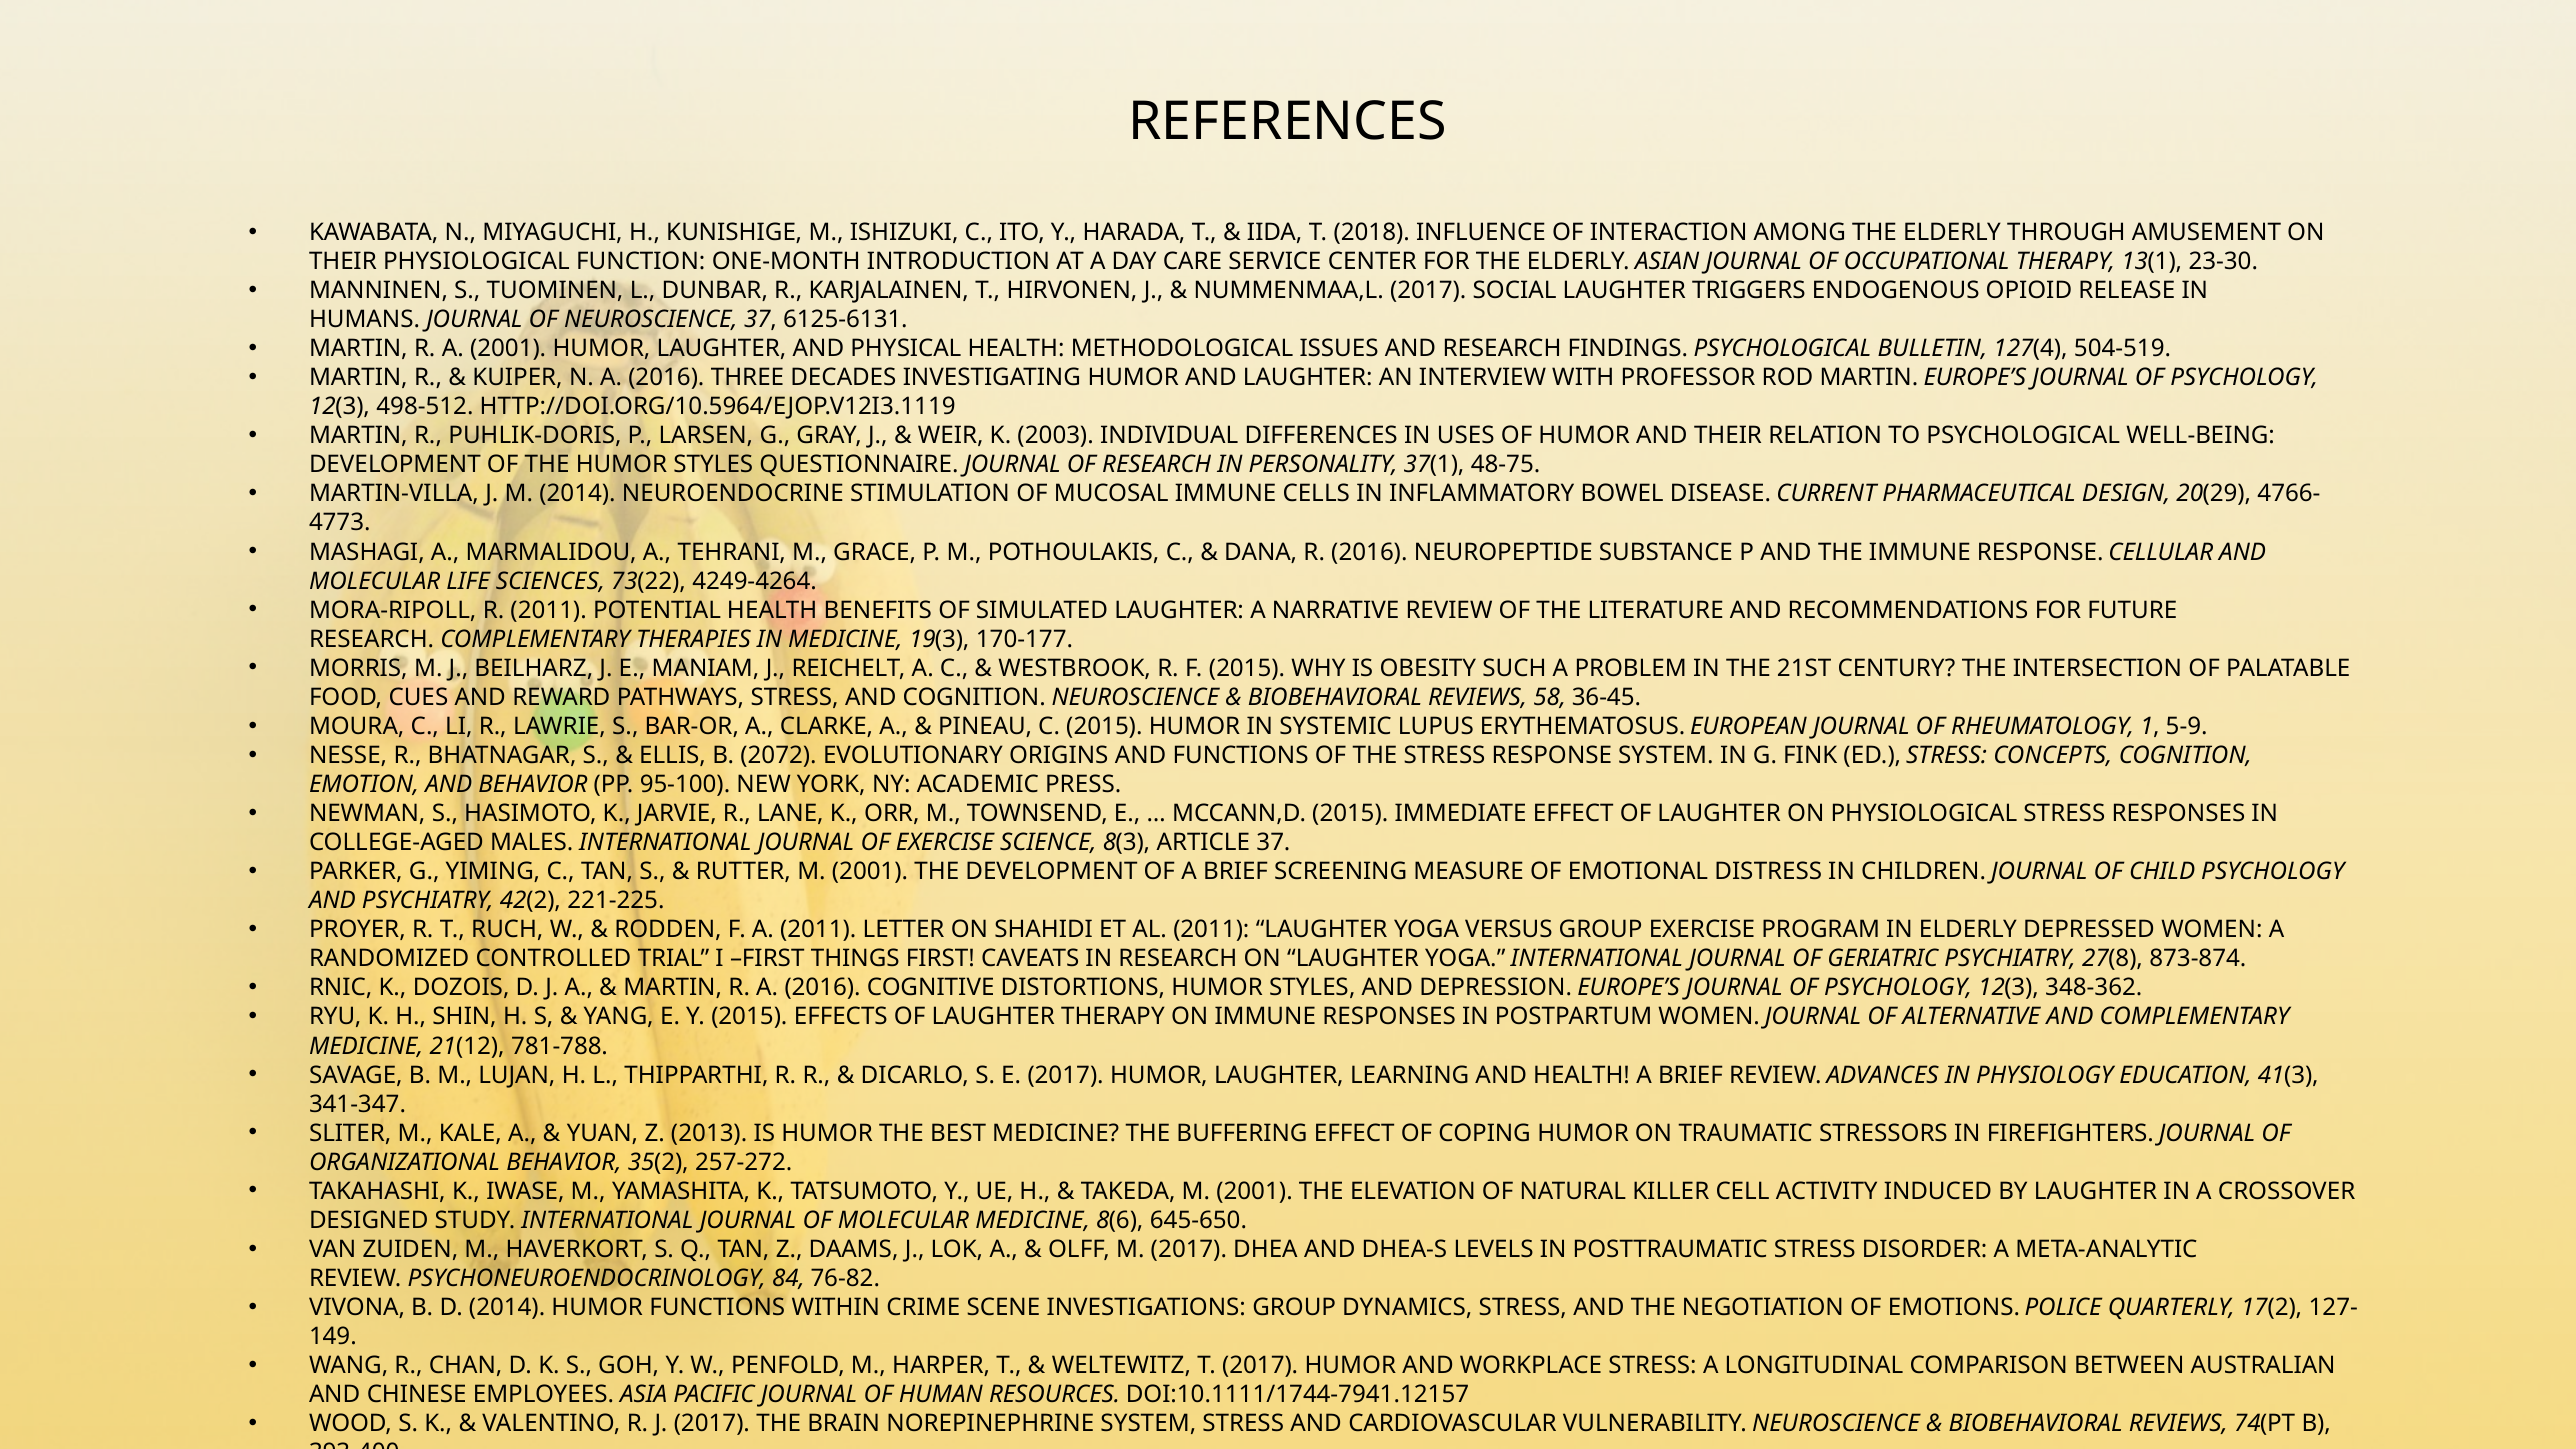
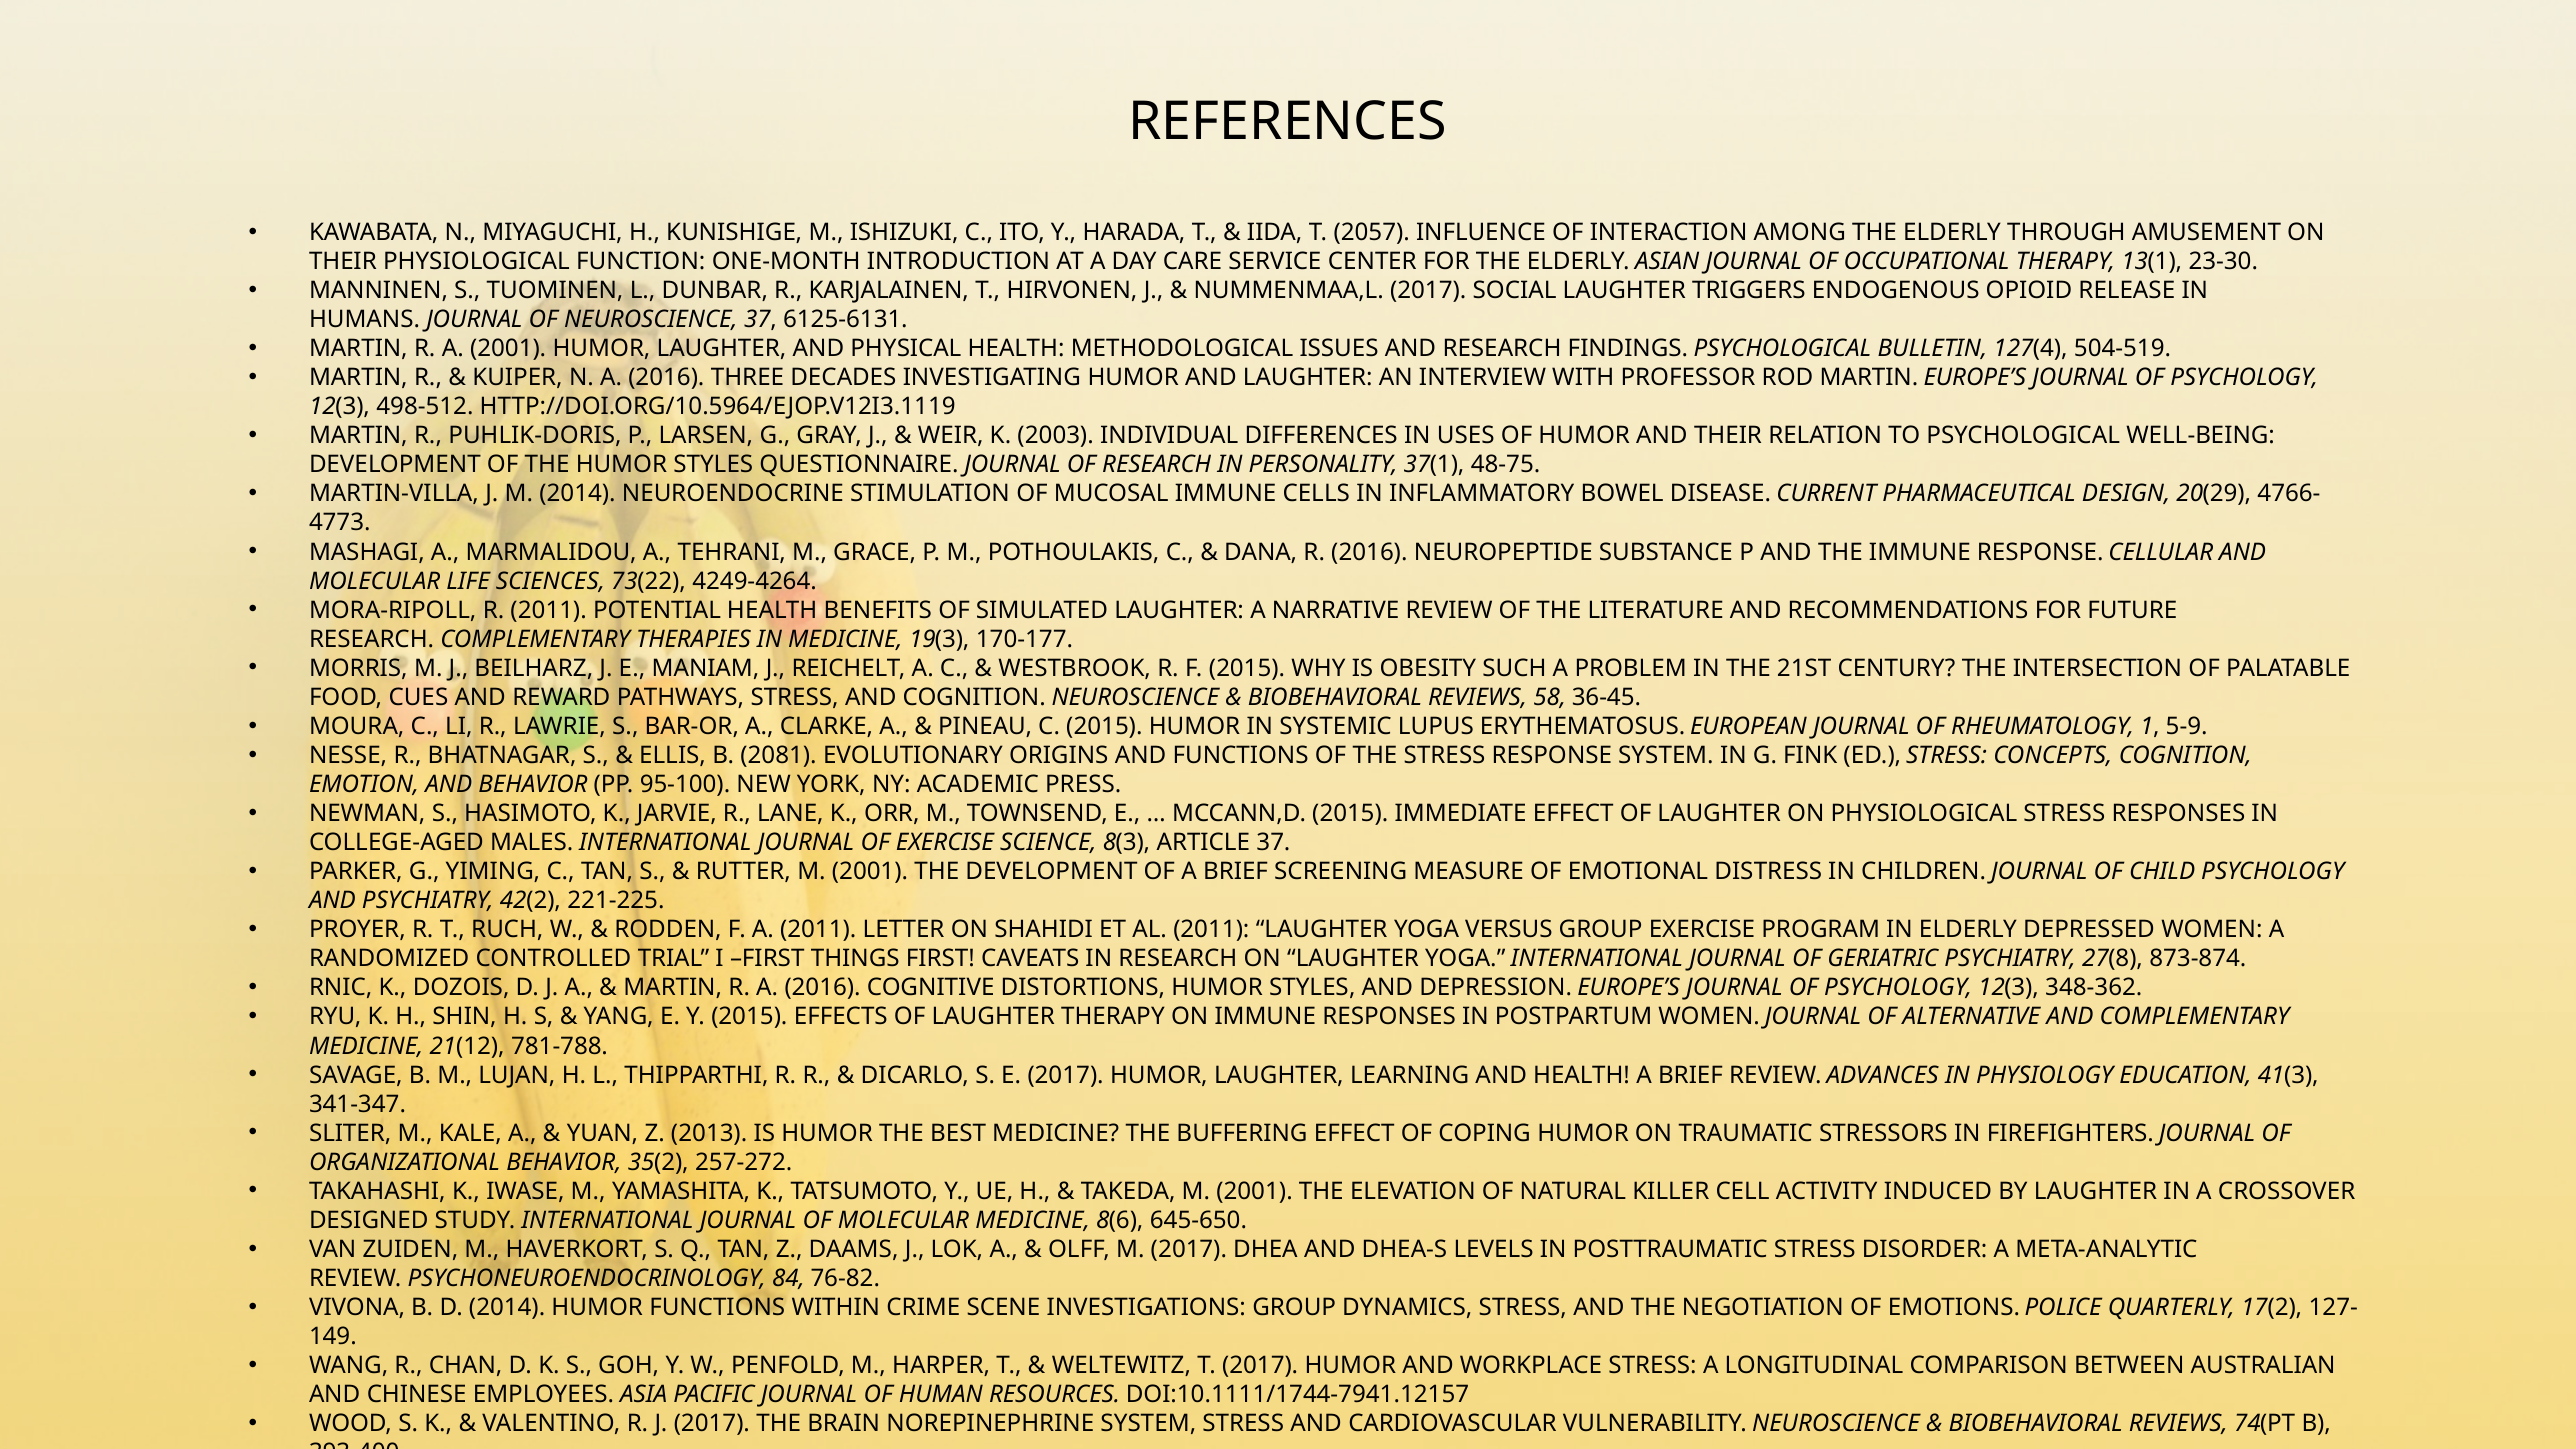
2018: 2018 -> 2057 (1372, 232)
2072: 2072 -> 2081 (779, 755)
